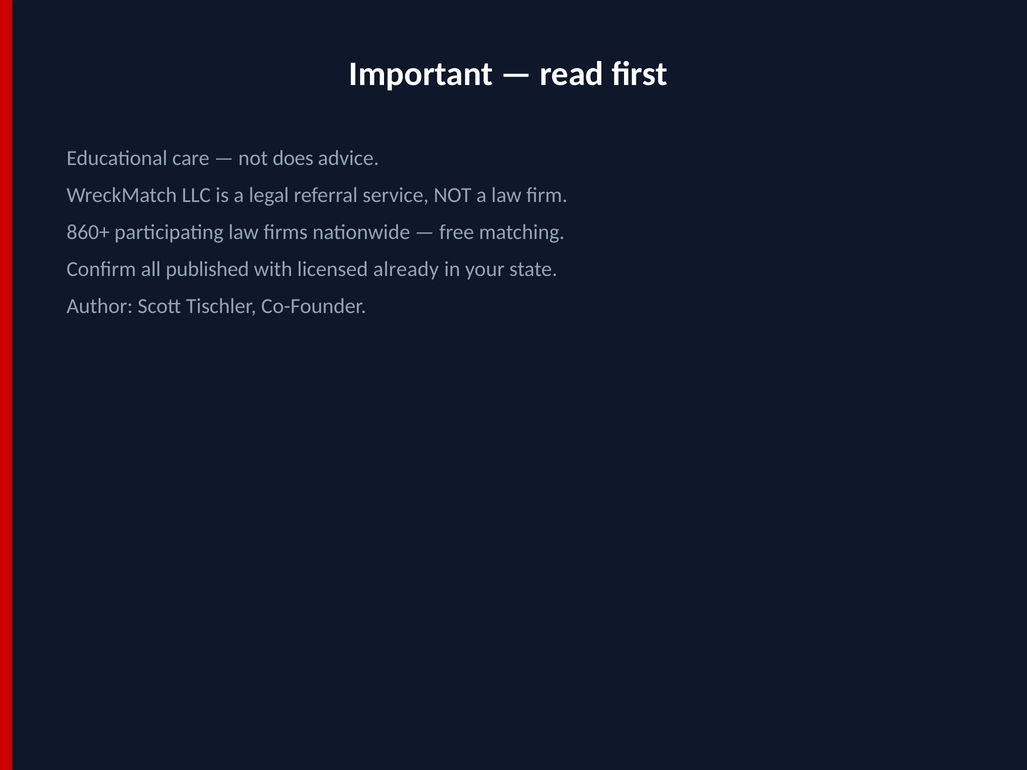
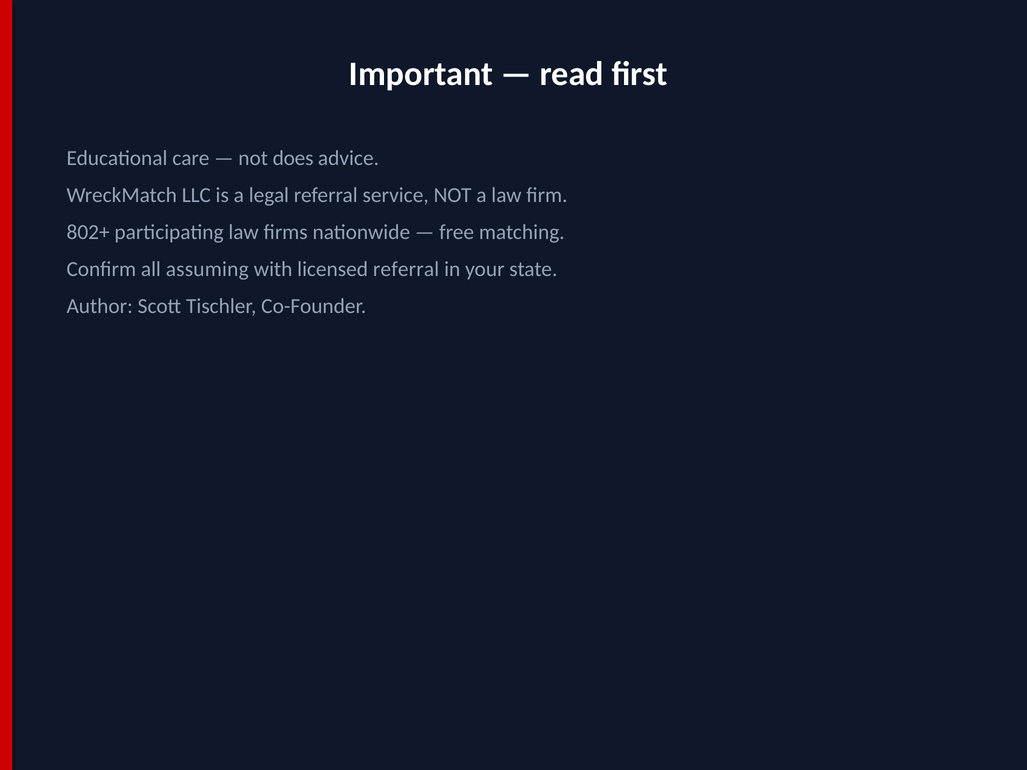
860+: 860+ -> 802+ (88, 232)
published: published -> assuming (207, 269)
licensed already: already -> referral (406, 269)
